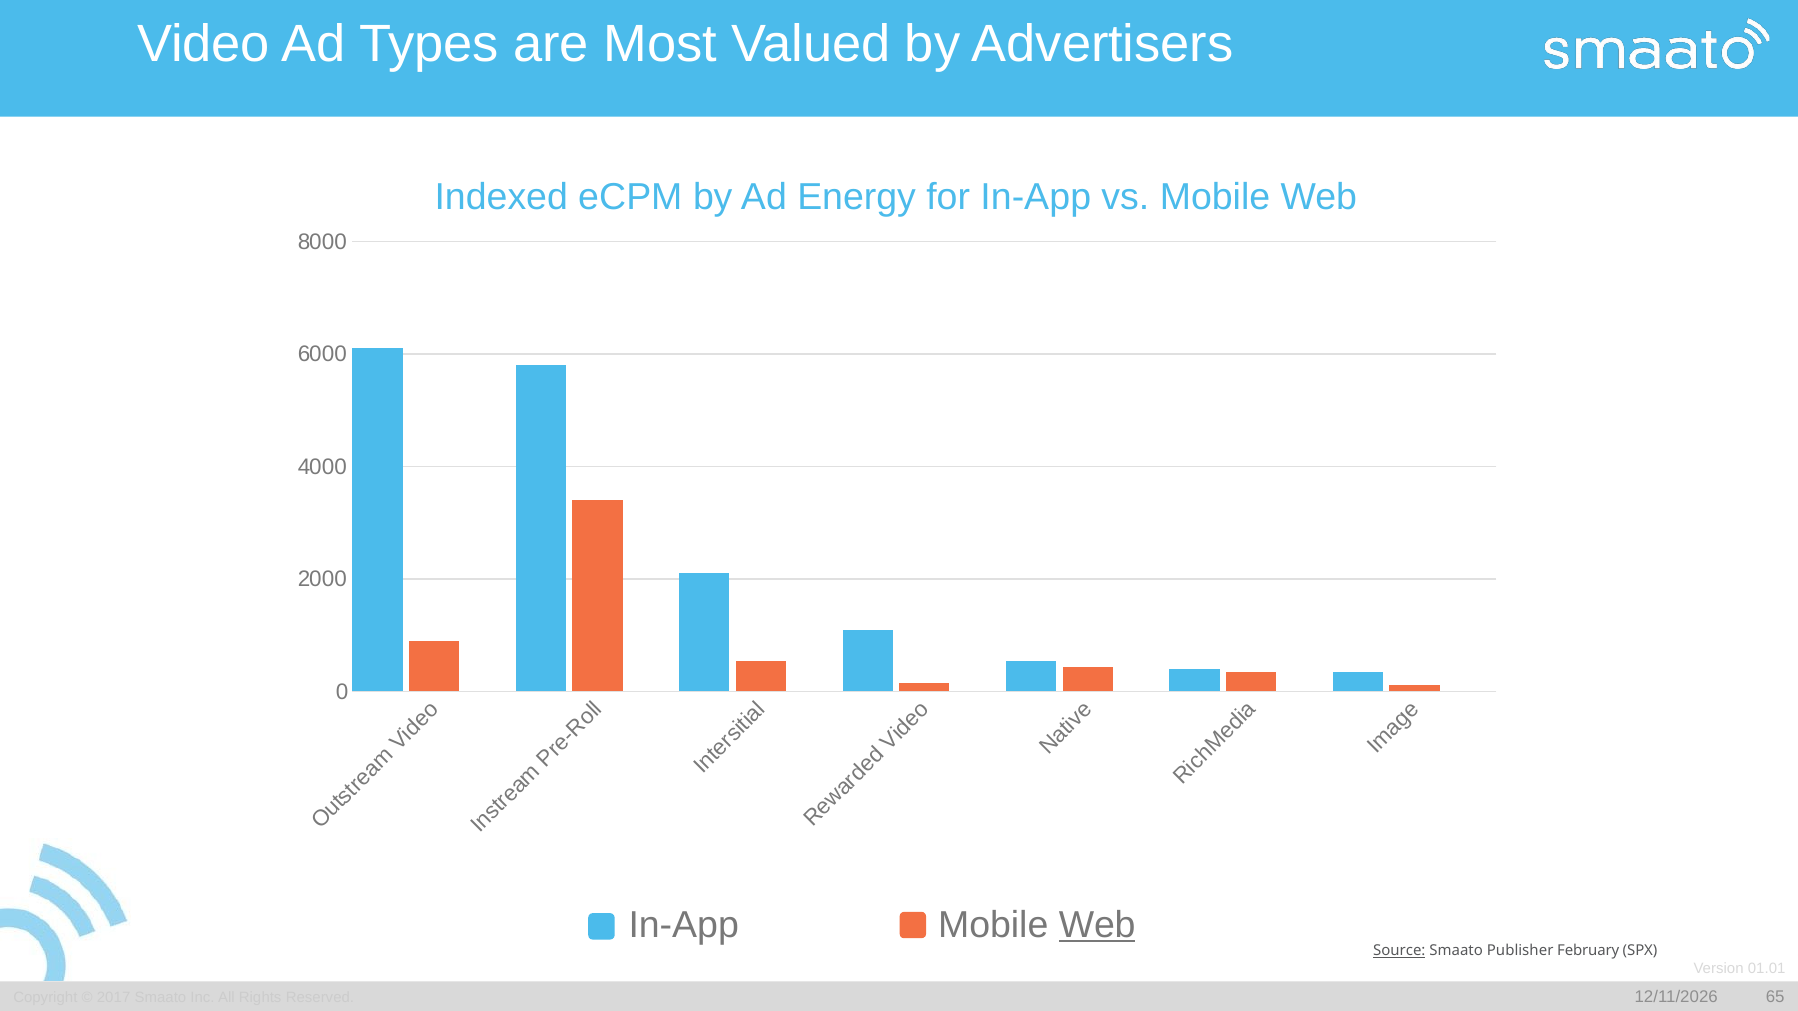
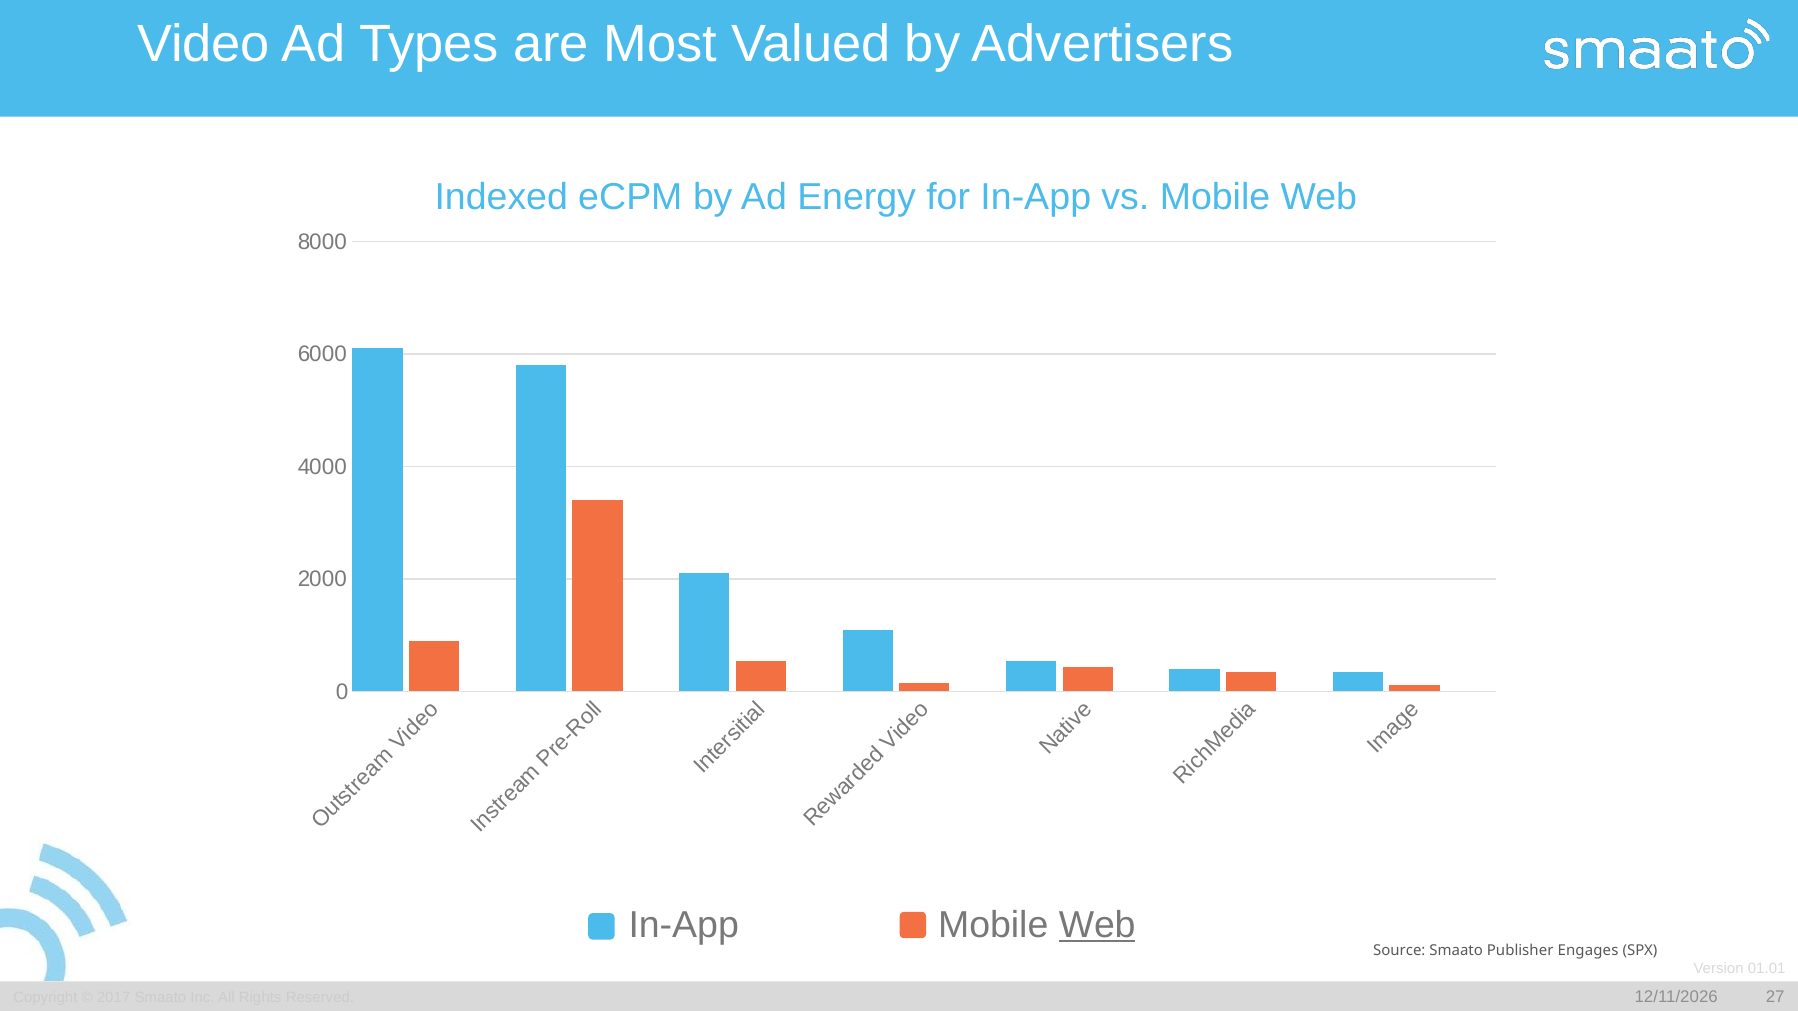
Source underline: present -> none (1399, 951)
February: February -> Engages (1588, 951)
65: 65 -> 27 (1775, 998)
